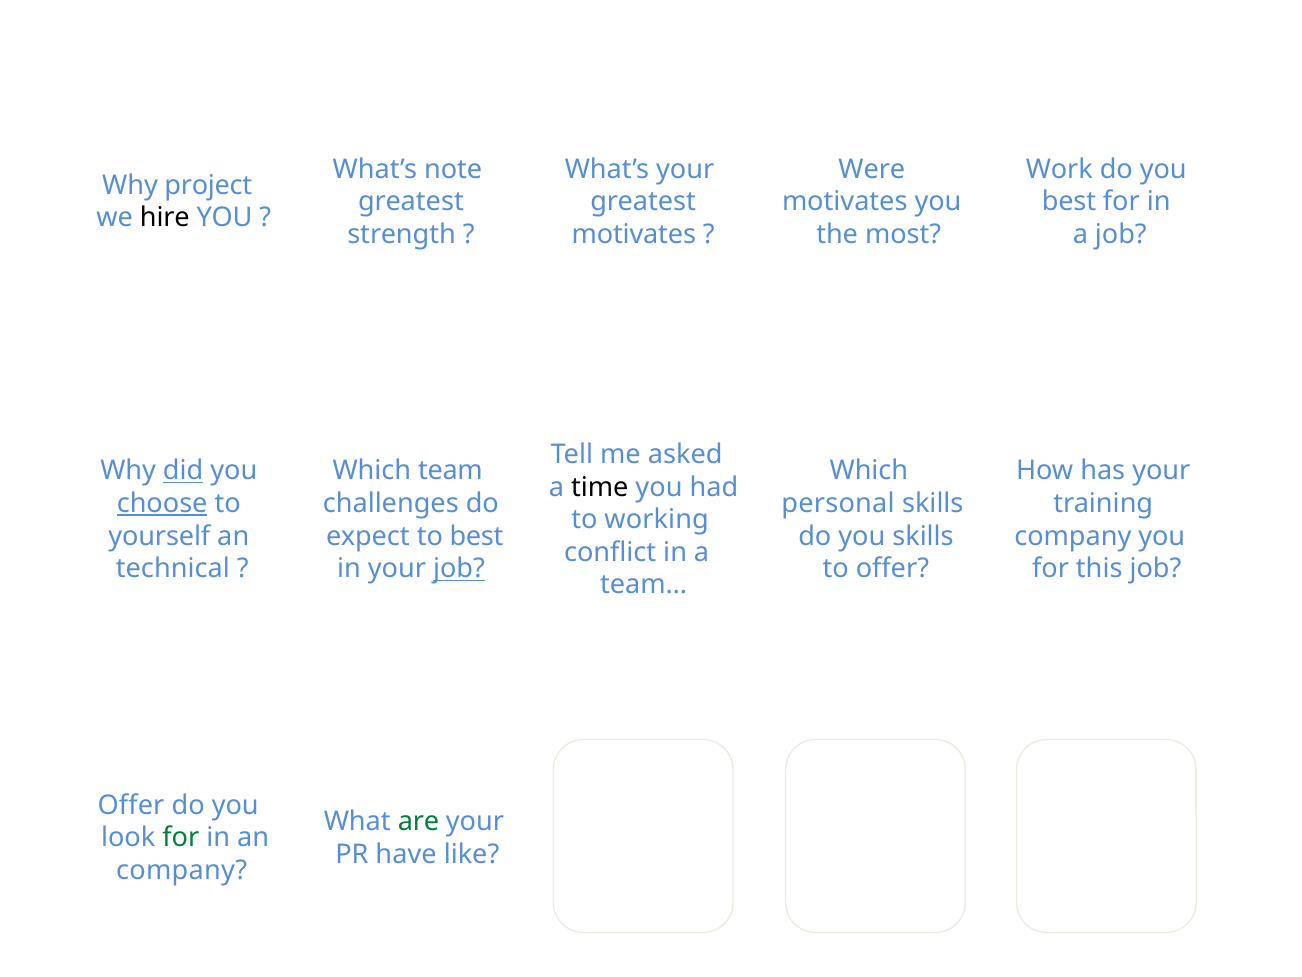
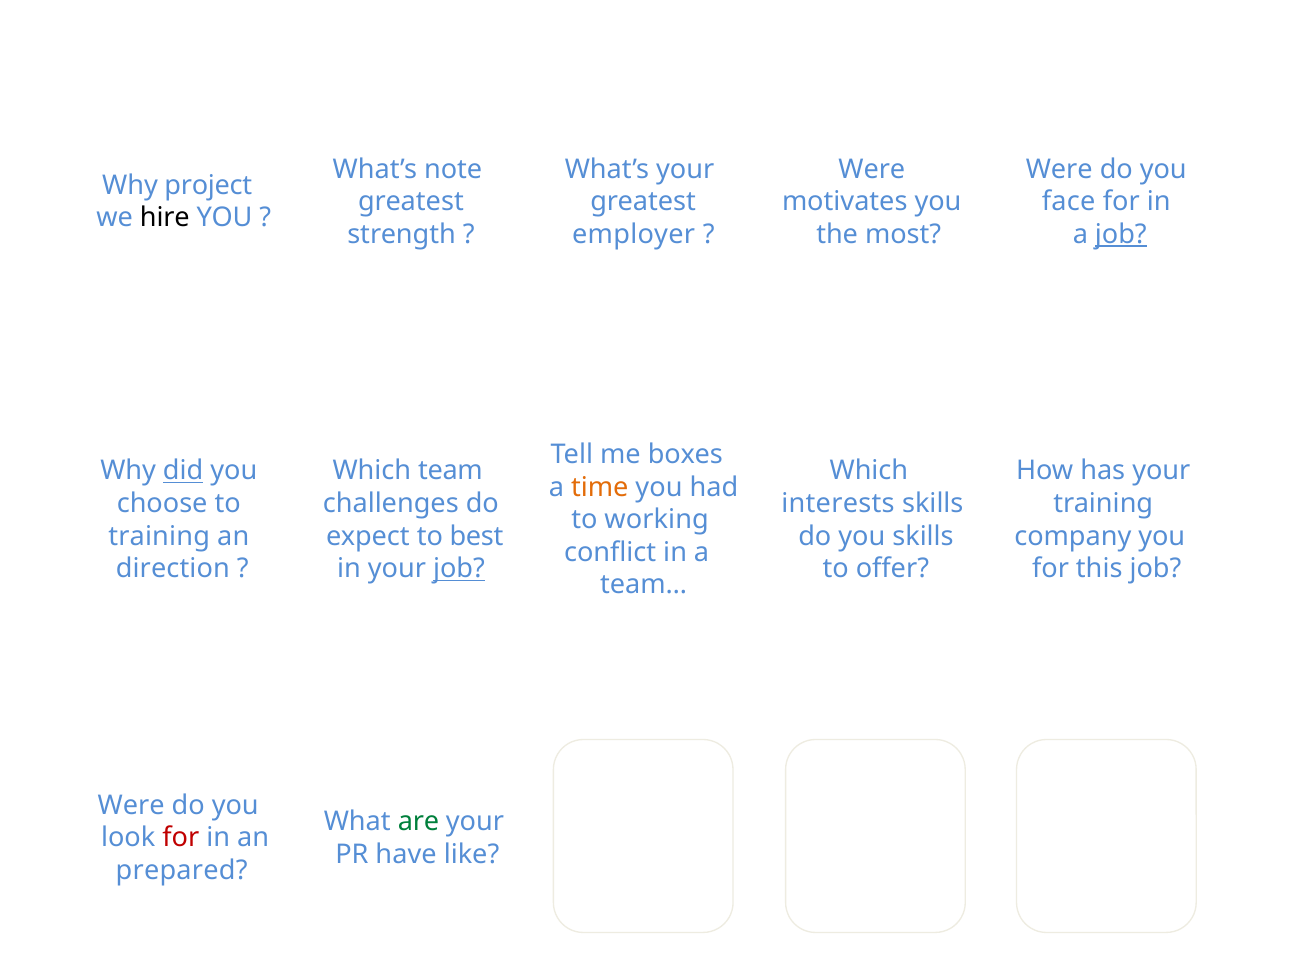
Work: Work -> Were (1059, 169)
best: best -> face (1069, 202)
motivates: motivates -> employer (634, 234)
job underline: none -> present (1121, 234)
asked: asked -> boxes (685, 454)
time colour: black -> orange (600, 487)
choose underline: present -> none (162, 503)
personal: personal -> interests (838, 503)
yourself: yourself -> training (159, 536)
technical: technical -> direction (173, 568)
Offer: Offer -> Were (131, 805)
for colour: green -> red (181, 837)
company: company -> prepared (182, 870)
